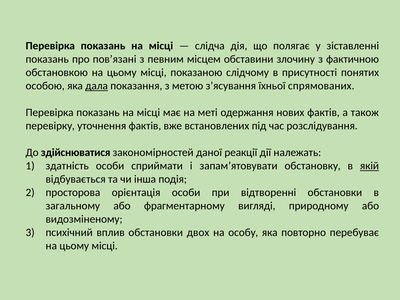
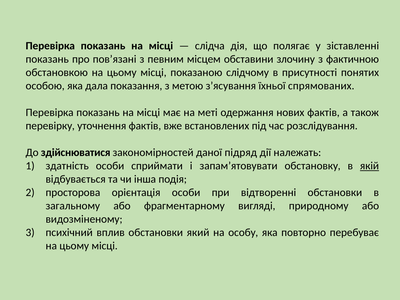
дала underline: present -> none (97, 86)
реакції: реакції -> підряд (241, 153)
двох: двох -> який (198, 233)
